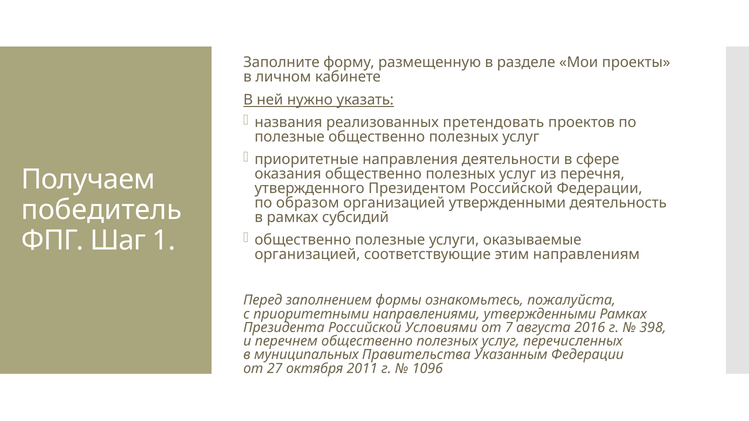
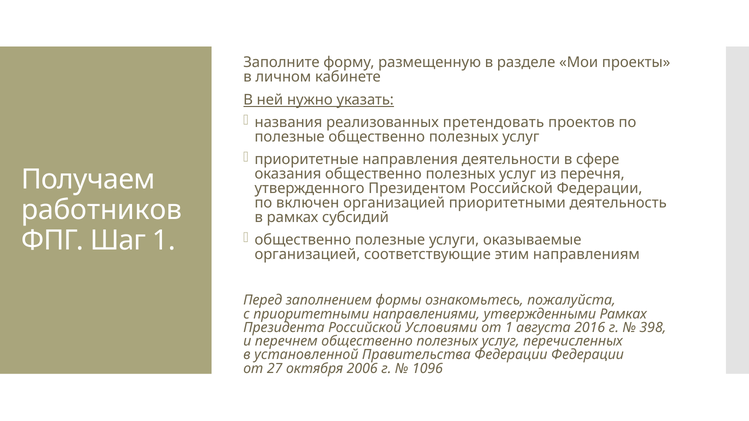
образом: образом -> включен (308, 203)
организацией утвержденными: утвержденными -> приоритетными (507, 203)
победитель: победитель -> работников (102, 210)
от 7: 7 -> 1 (509, 328)
муниципальных: муниципальных -> установленной (306, 355)
Правительства Указанным: Указанным -> Федерации (511, 355)
2011: 2011 -> 2006 (362, 369)
